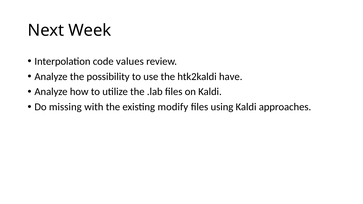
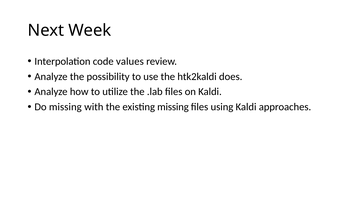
have: have -> does (231, 77)
existing modify: modify -> missing (173, 107)
